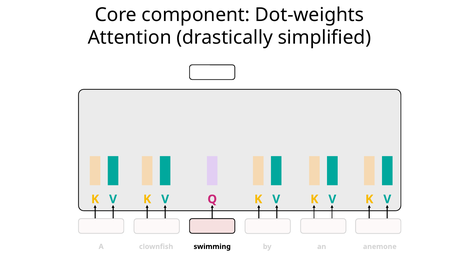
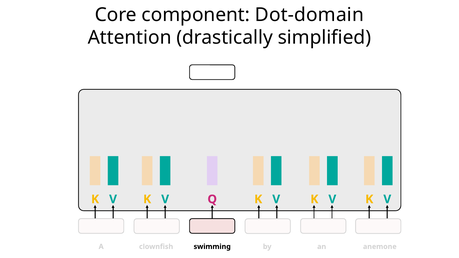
Dot-weights: Dot-weights -> Dot-domain (309, 15)
